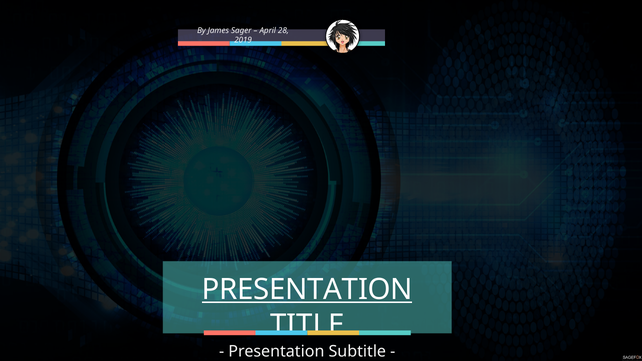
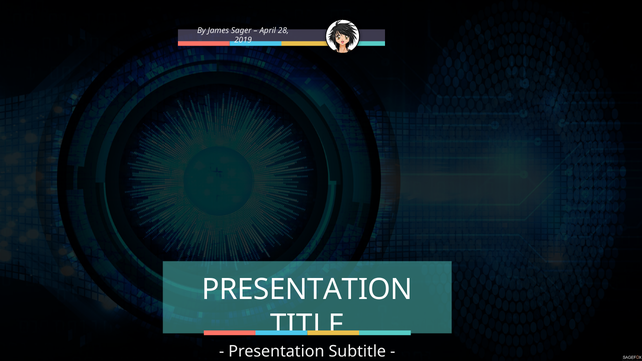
PRESENTATION underline: present -> none (307, 290)
